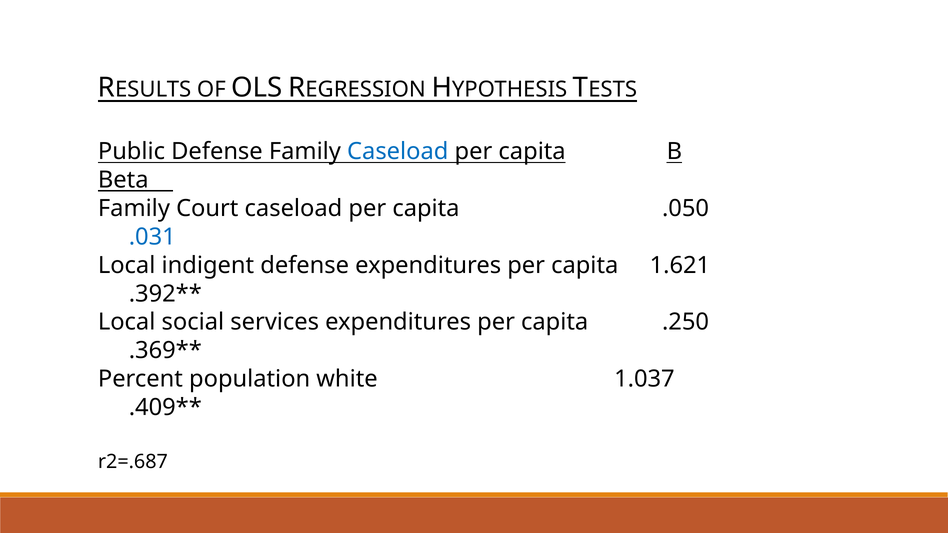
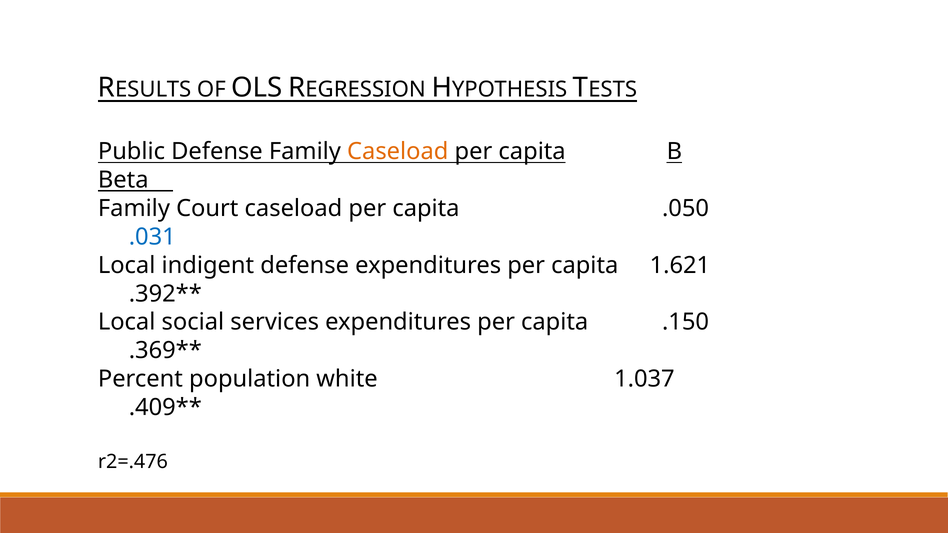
Caseload colour: blue -> orange (398, 152)
.250: .250 -> .150 (685, 322)
r2=.687: r2=.687 -> r2=.476 (133, 462)
